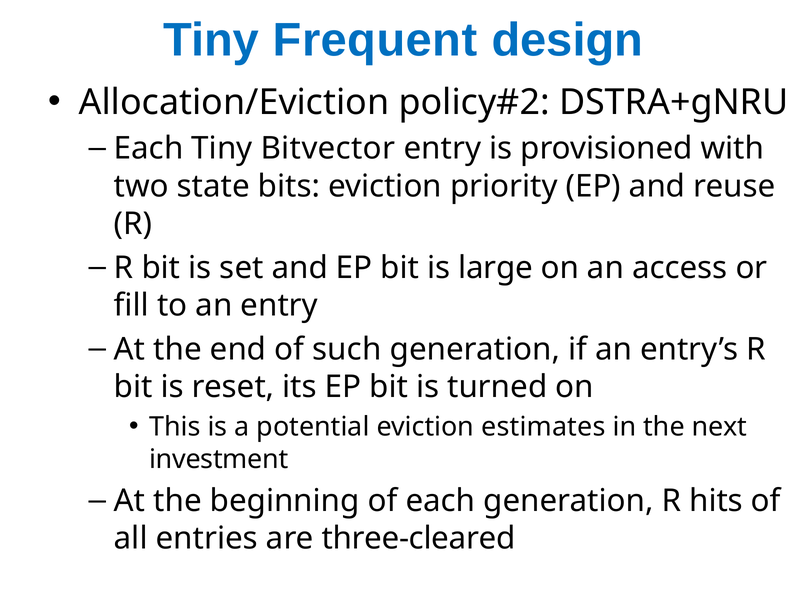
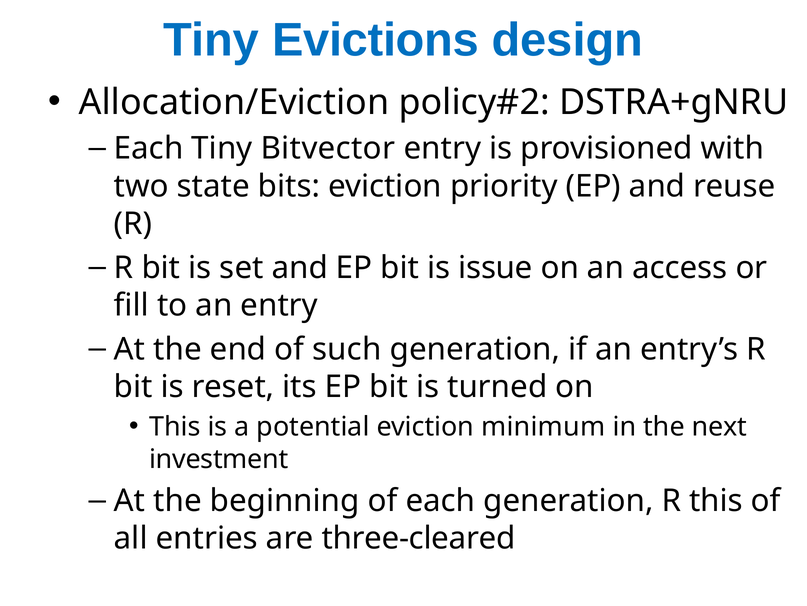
Frequent: Frequent -> Evictions (375, 40)
large: large -> issue (496, 267)
estimates: estimates -> minimum (543, 426)
R hits: hits -> this (716, 500)
